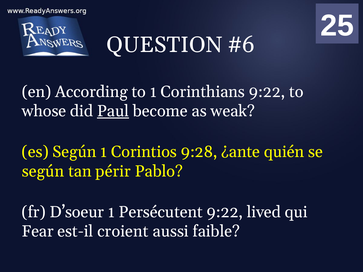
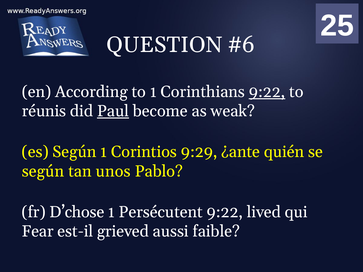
9:22 underline: none -> present (267, 92)
whose: whose -> réunis (44, 111)
9:28: 9:28 -> 9:29 (199, 152)
périr: périr -> unos (113, 171)
D’soeur: D’soeur -> D’chose (77, 212)
croient: croient -> grieved (123, 232)
